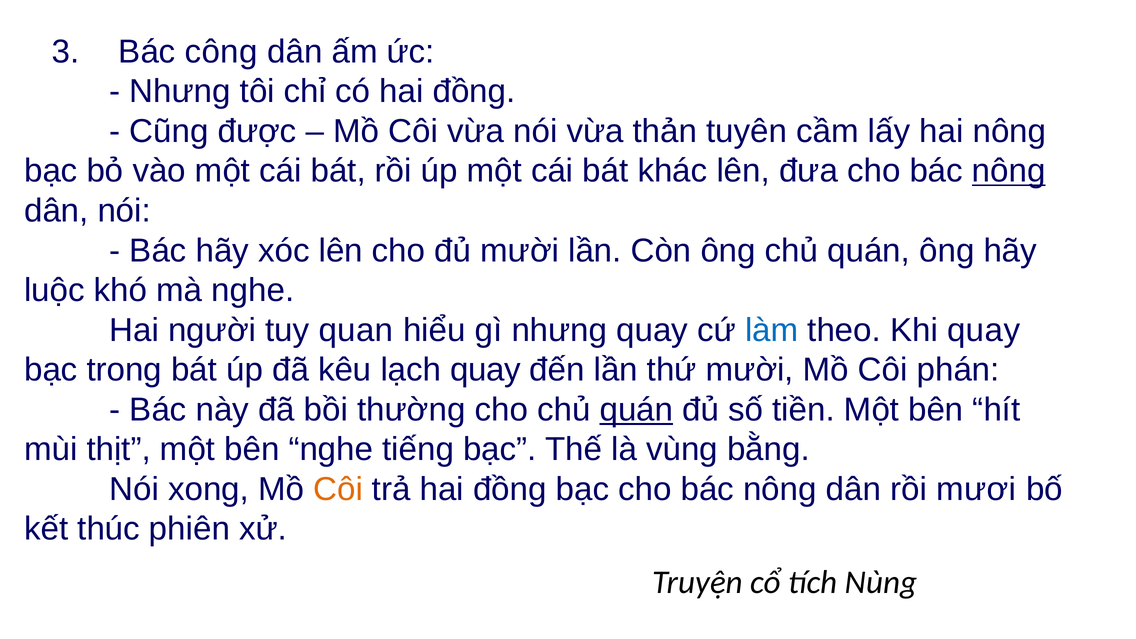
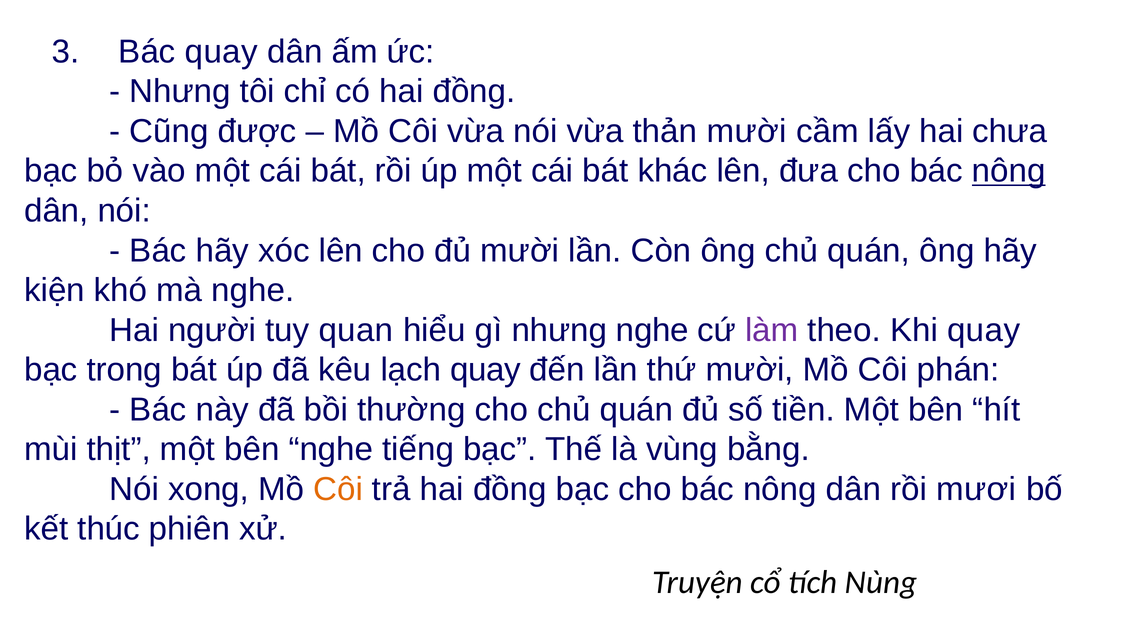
Bác công: công -> quay (221, 52)
thản tuyên: tuyên -> mười (747, 131)
hai nông: nông -> chưa (1010, 131)
luộc: luộc -> kiện (54, 290)
nhưng quay: quay -> nghe (652, 330)
làm colour: blue -> purple (772, 330)
quán underline: present -> none (636, 410)
